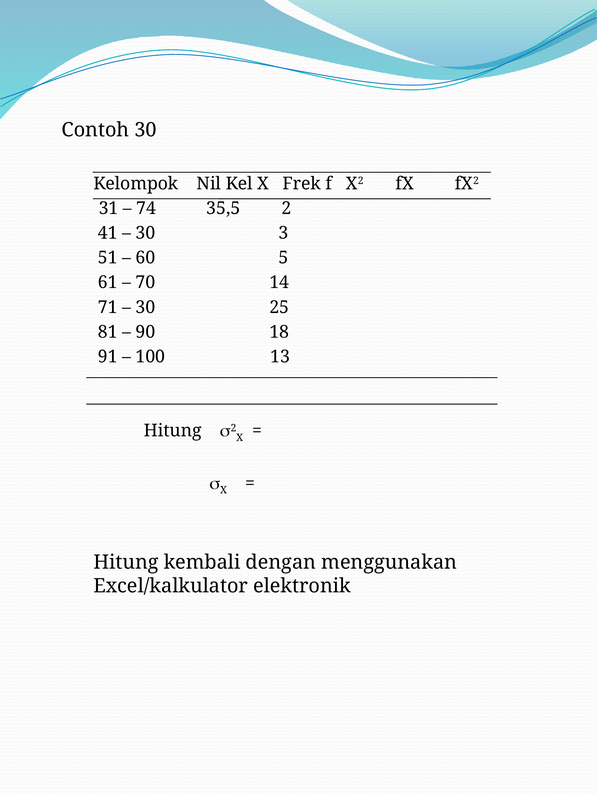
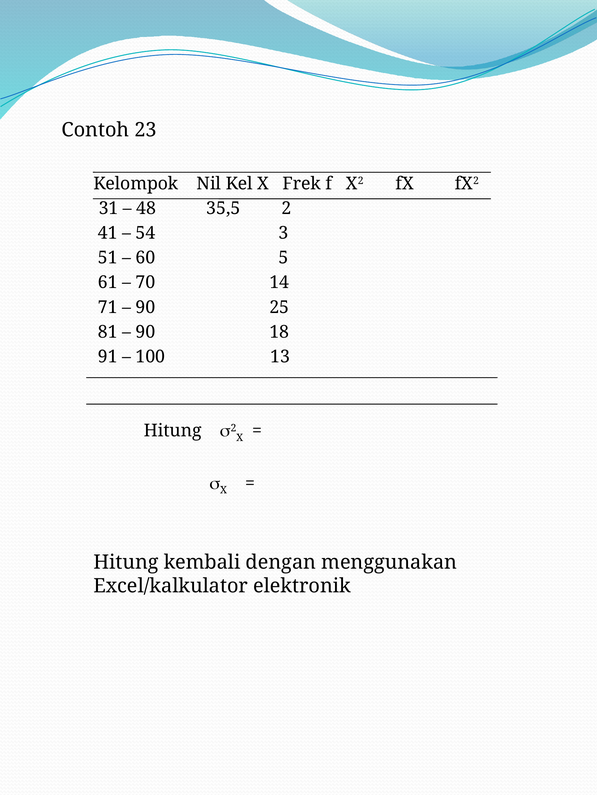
Contoh 30: 30 -> 23 (145, 130)
74: 74 -> 48 (146, 209)
30: 30 -> 54 (145, 233)
30: 30 -> 90 (145, 308)
